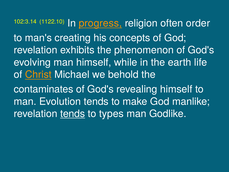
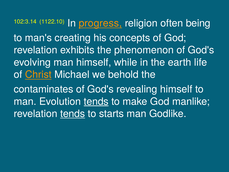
order: order -> being (198, 23)
tends underline: none -> present (96, 101)
types: types -> starts (111, 114)
